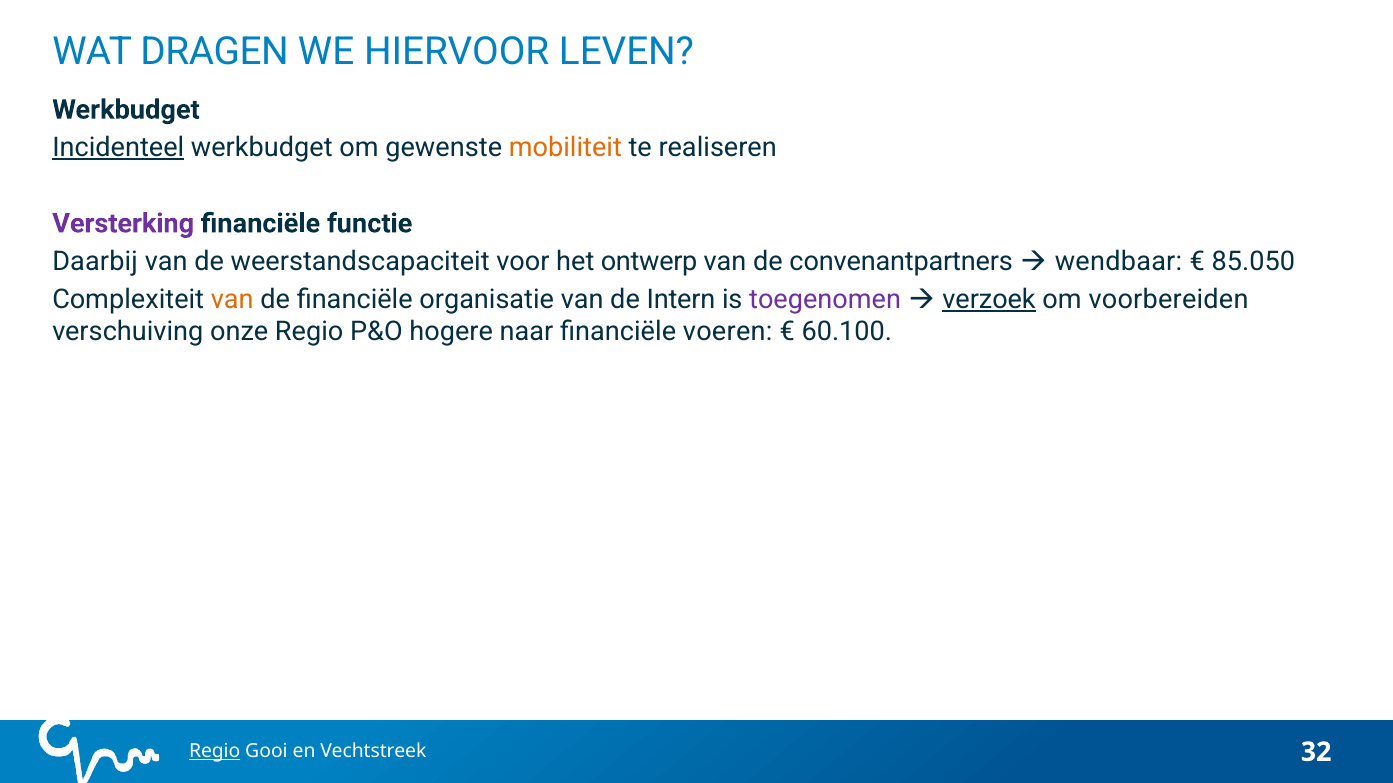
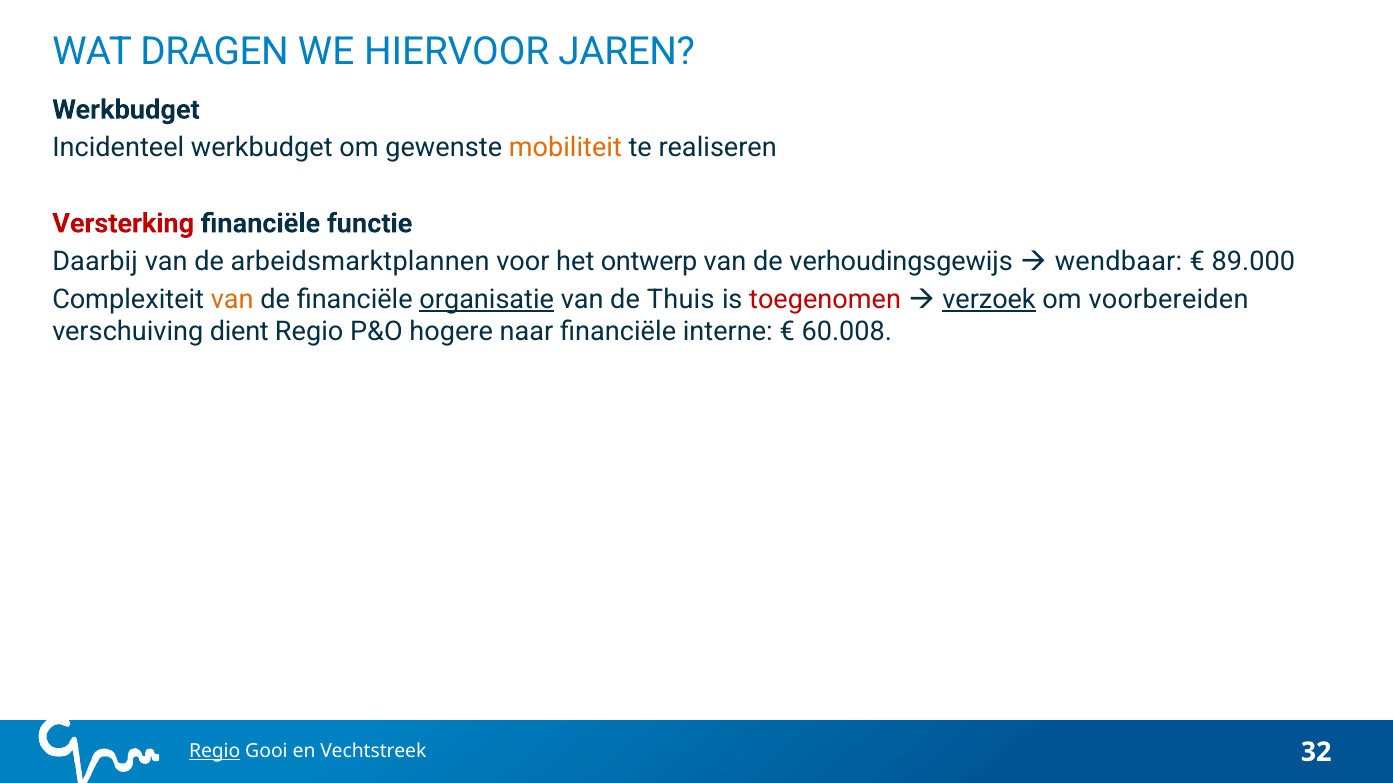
LEVEN: LEVEN -> JAREN (627, 52)
Incidenteel underline: present -> none (118, 148)
Versterking colour: purple -> red (123, 224)
weerstandscapaciteit: weerstandscapaciteit -> arbeidsmarktplannen (360, 262)
convenantpartners: convenantpartners -> verhoudingsgewijs (901, 262)
85.050: 85.050 -> 89.000 (1253, 262)
organisatie underline: none -> present (487, 299)
Intern: Intern -> Thuis (681, 299)
toegenomen colour: purple -> red (825, 299)
onze: onze -> dient (239, 332)
voeren: voeren -> interne (728, 332)
60.100: 60.100 -> 60.008 (847, 332)
